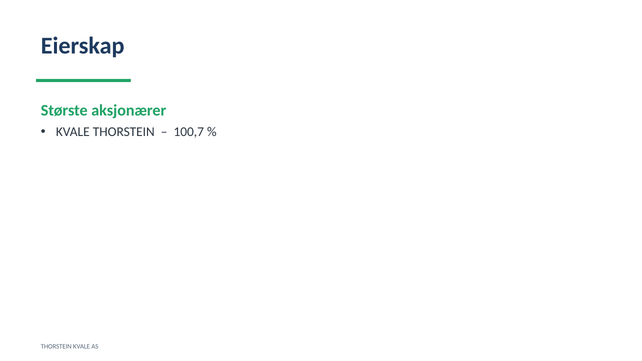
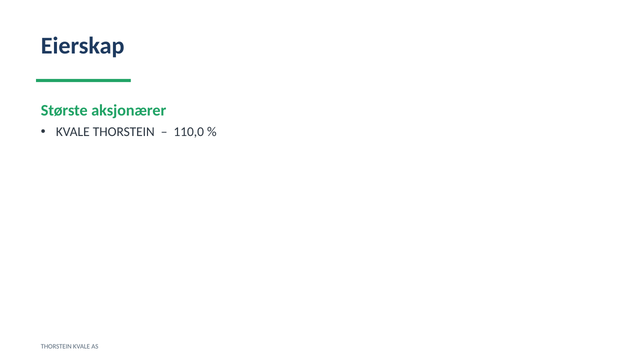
100,7: 100,7 -> 110,0 (189, 132)
